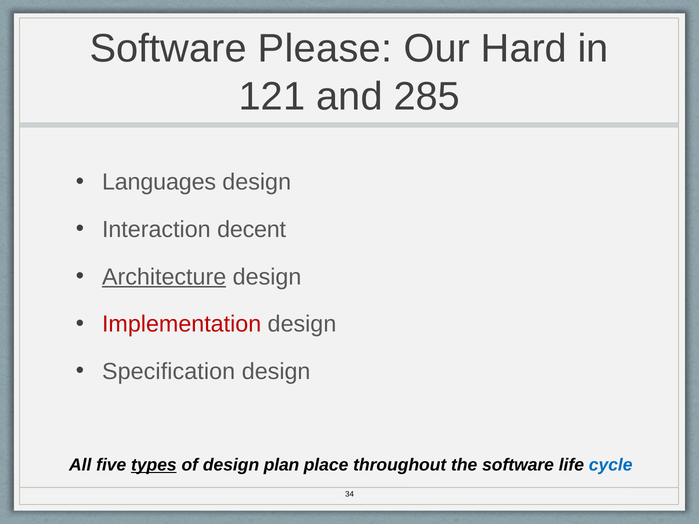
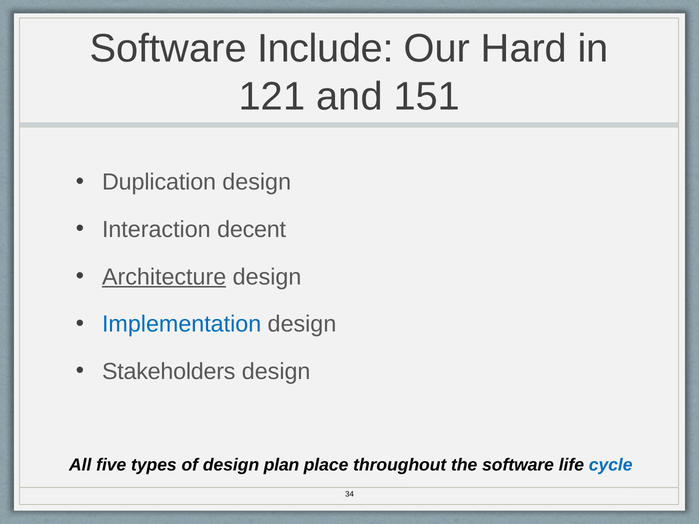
Please: Please -> Include (325, 49)
285: 285 -> 151 (427, 97)
Languages: Languages -> Duplication (159, 182)
Implementation colour: red -> blue (182, 324)
Specification: Specification -> Stakeholders (169, 372)
types underline: present -> none (154, 465)
